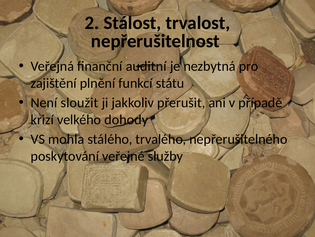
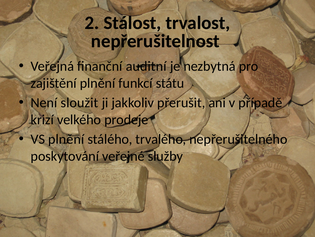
dohody: dohody -> prodeje (126, 119)
VS mohla: mohla -> plnění (66, 139)
